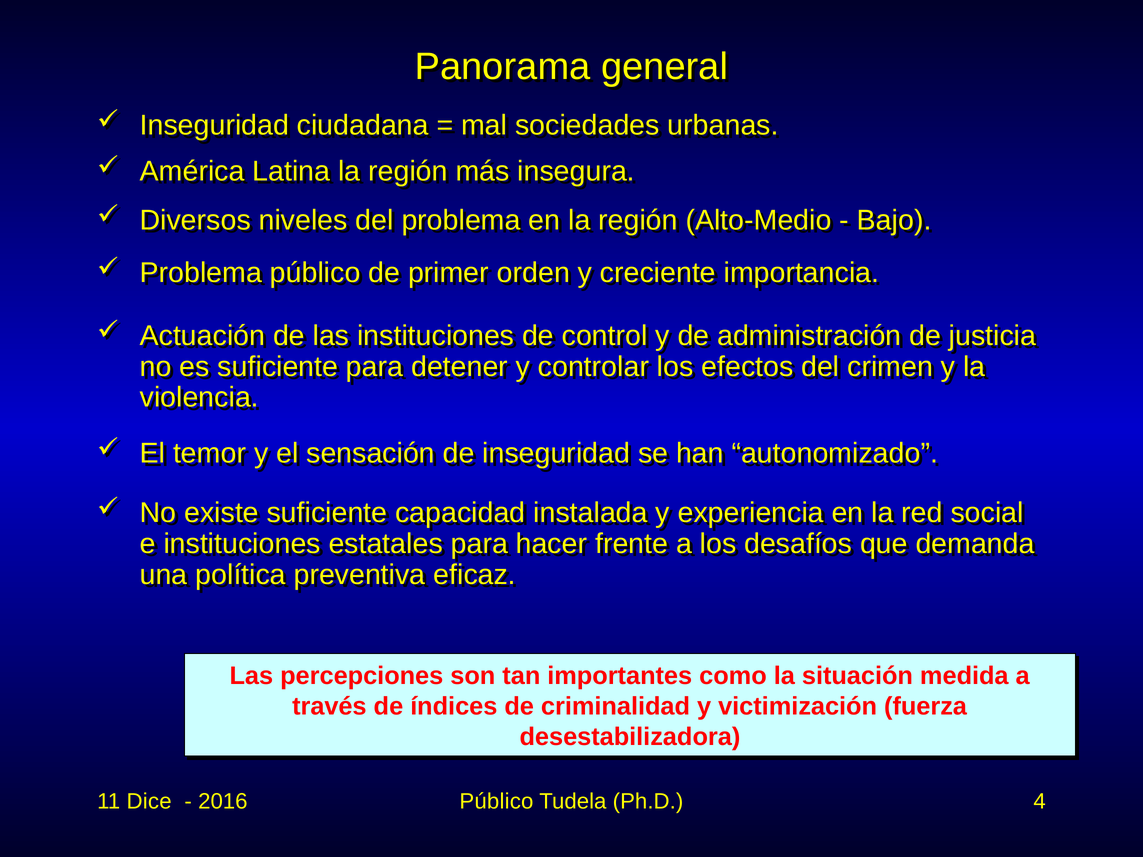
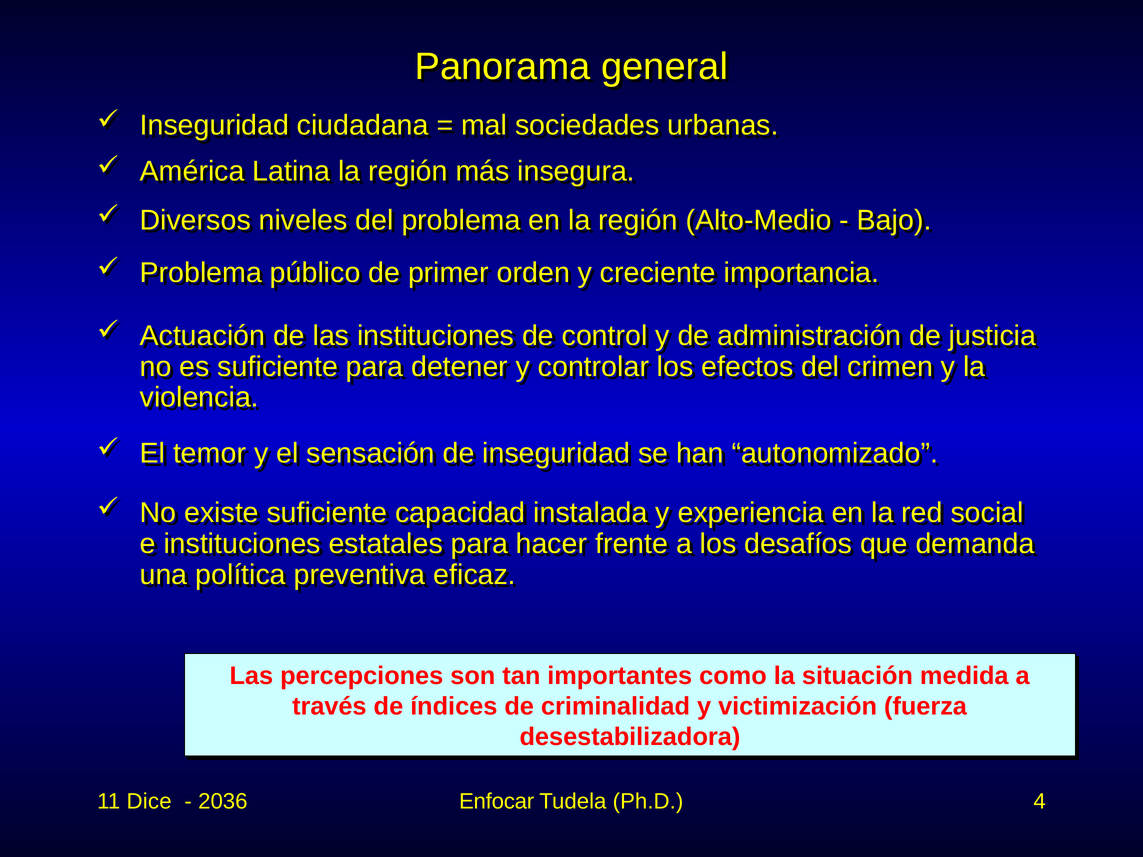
2016: 2016 -> 2036 (223, 802)
Público: Público -> Enfocar (497, 802)
